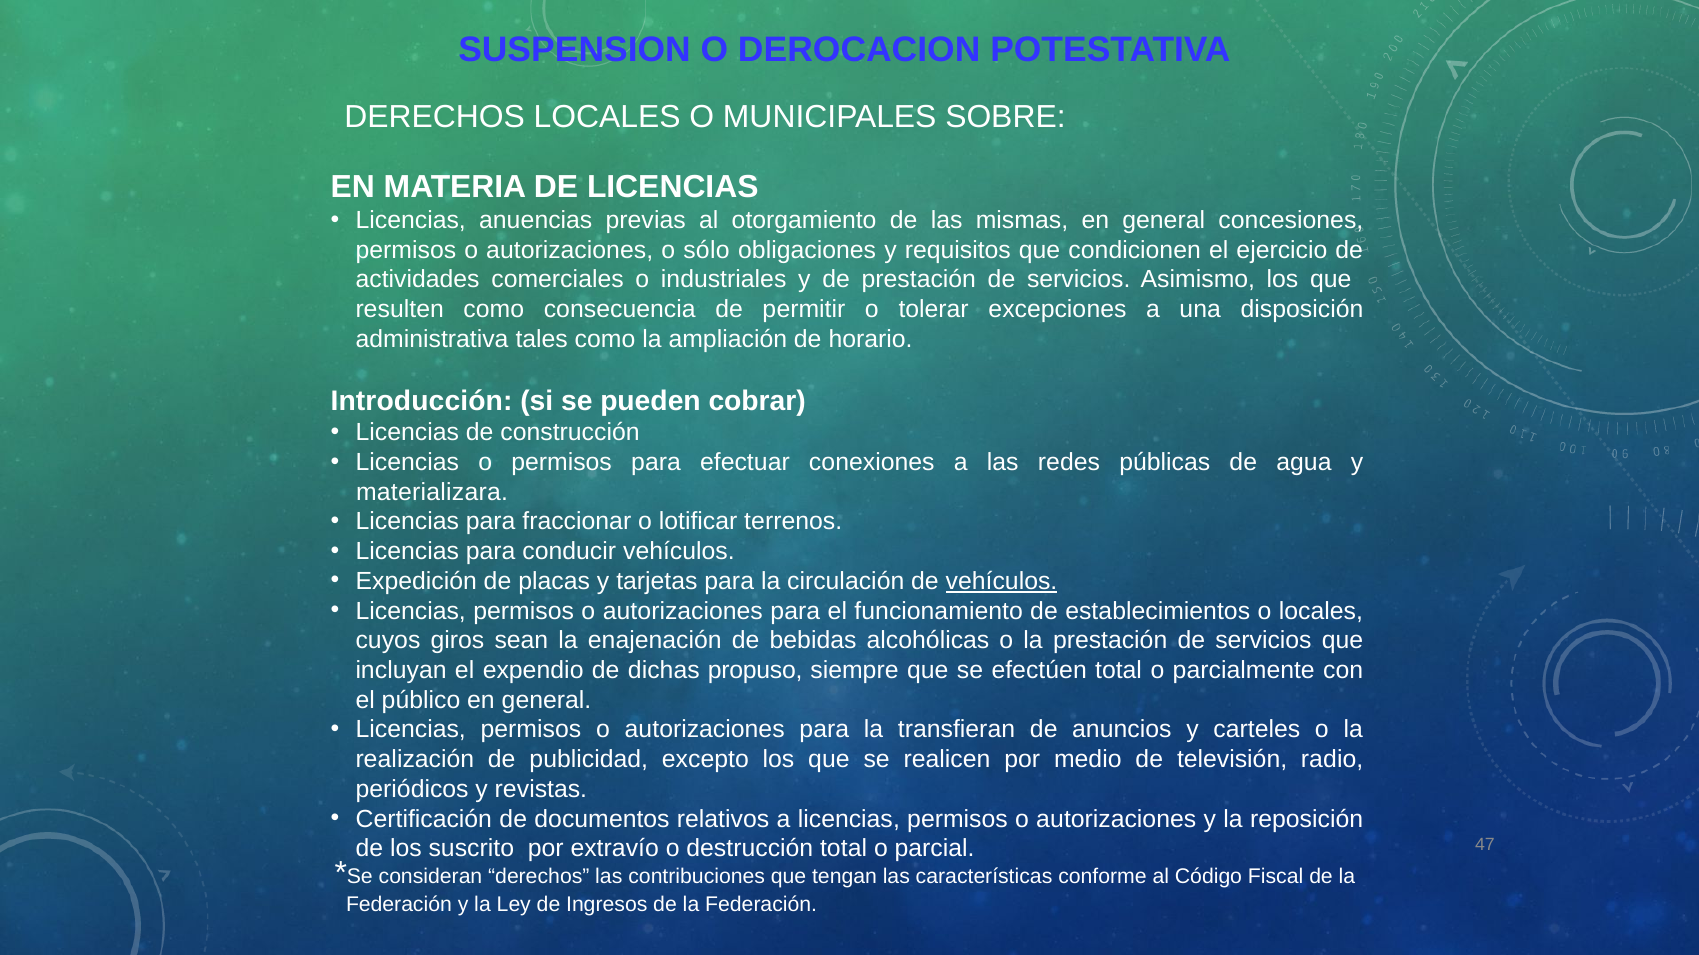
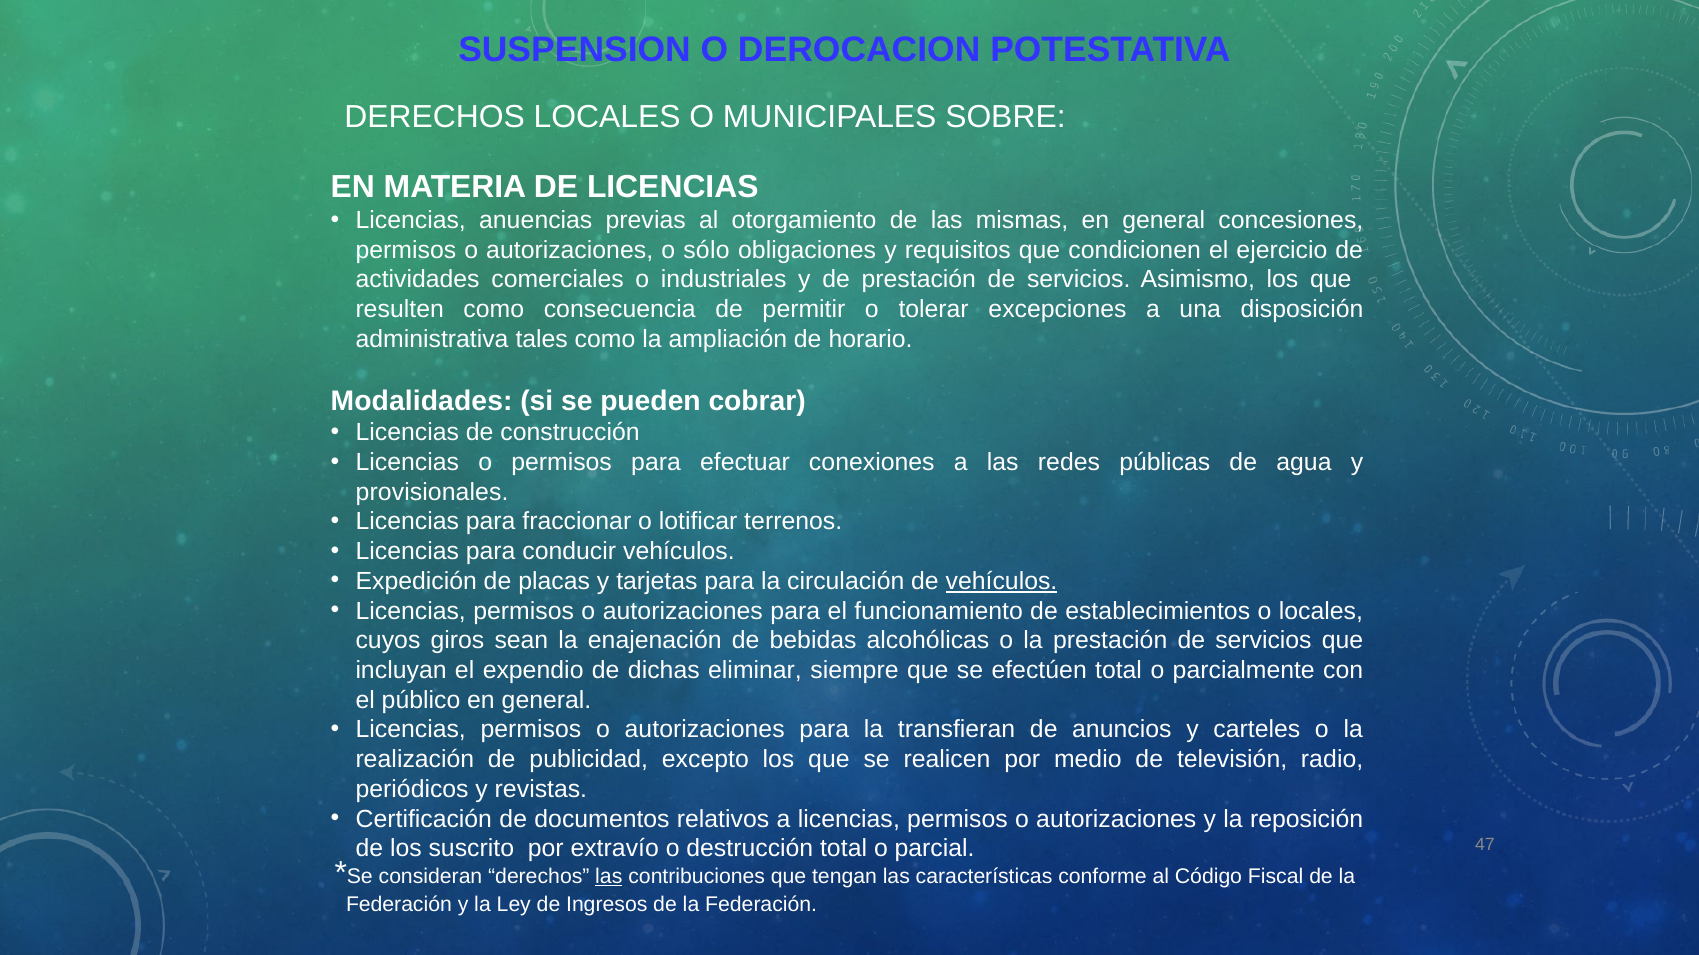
Introducción: Introducción -> Modalidades (422, 401)
materializara: materializara -> provisionales (432, 492)
propuso: propuso -> eliminar (755, 671)
las underline: none -> present (609, 877)
